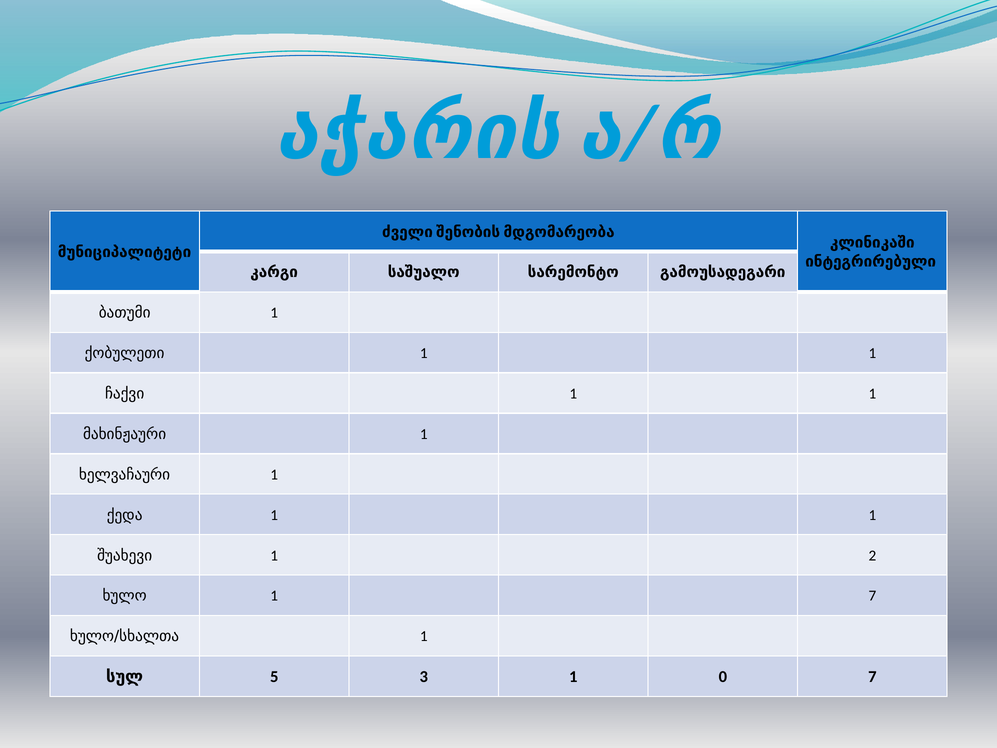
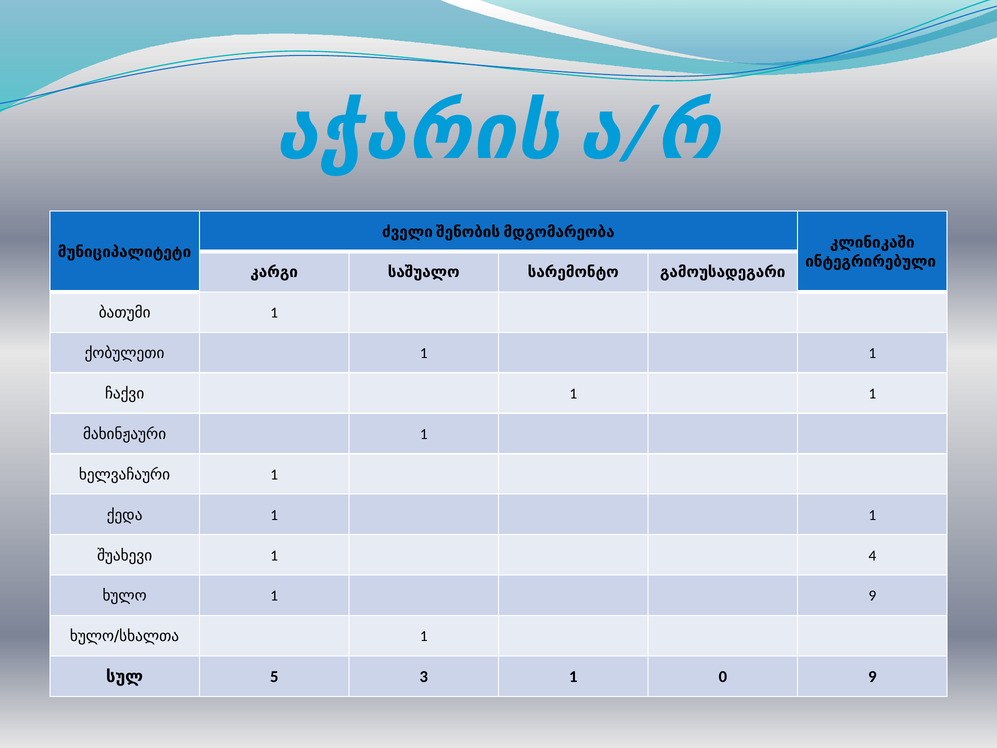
2: 2 -> 4 (872, 555)
1 7: 7 -> 9 (872, 596)
0 7: 7 -> 9 (872, 677)
